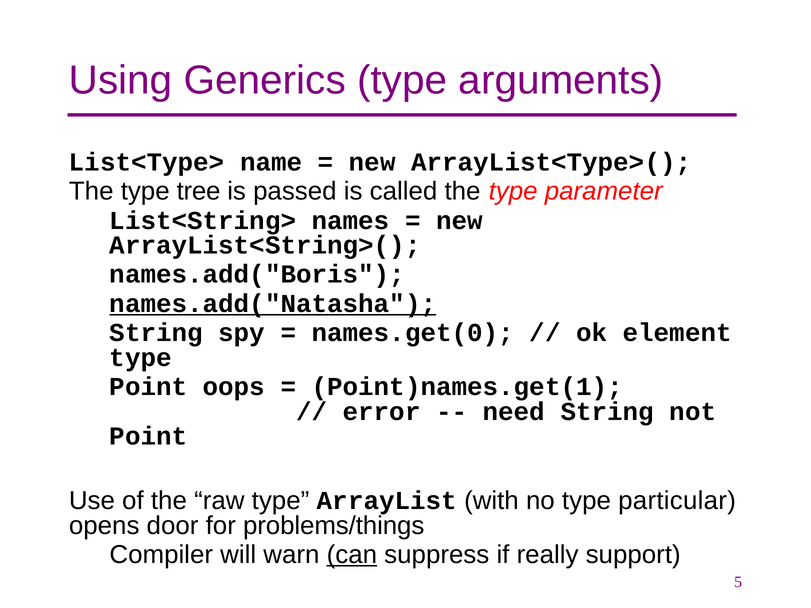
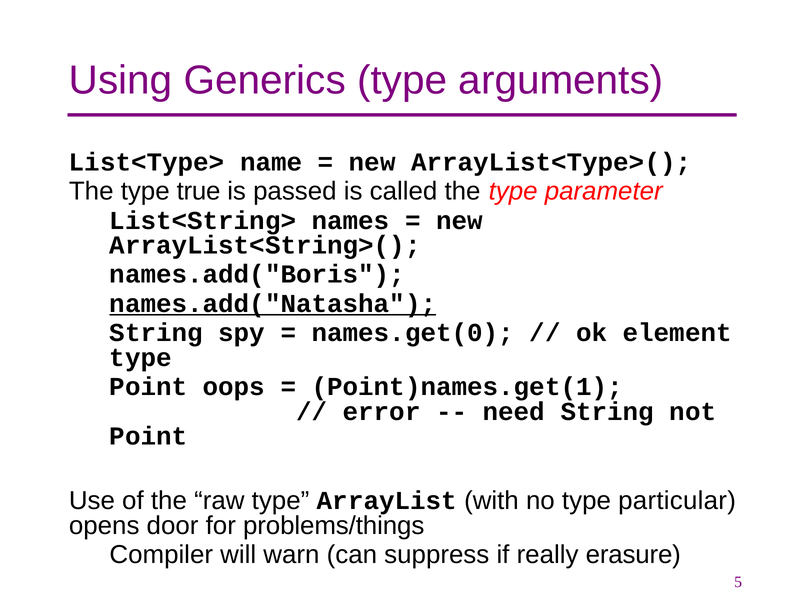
tree: tree -> true (199, 191)
can underline: present -> none (352, 555)
support: support -> erasure (633, 555)
